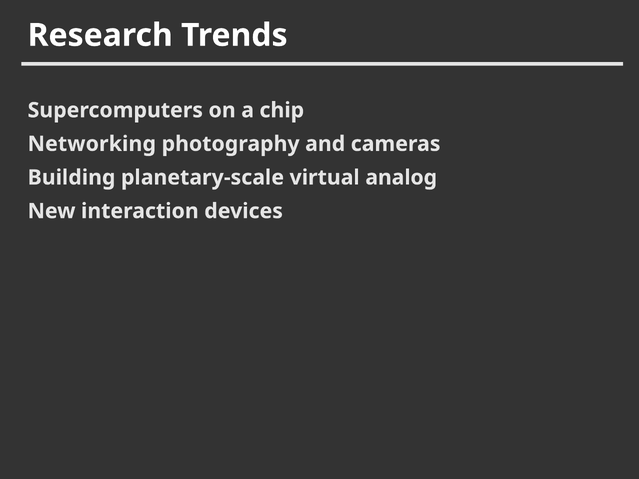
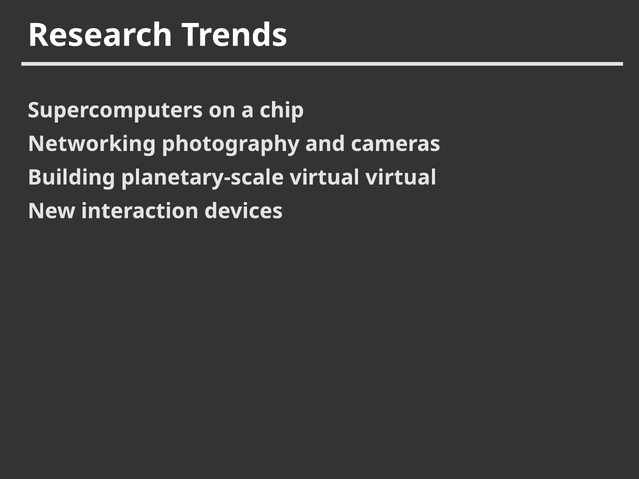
virtual analog: analog -> virtual (401, 178)
